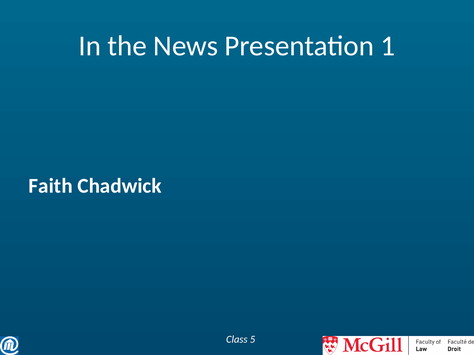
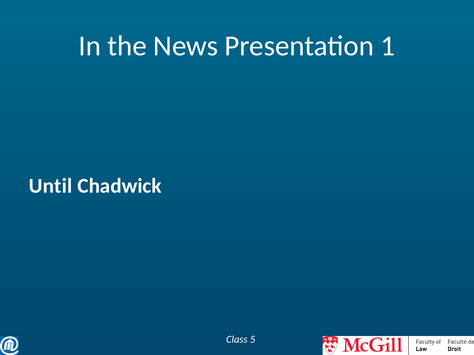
Faith: Faith -> Until (50, 186)
